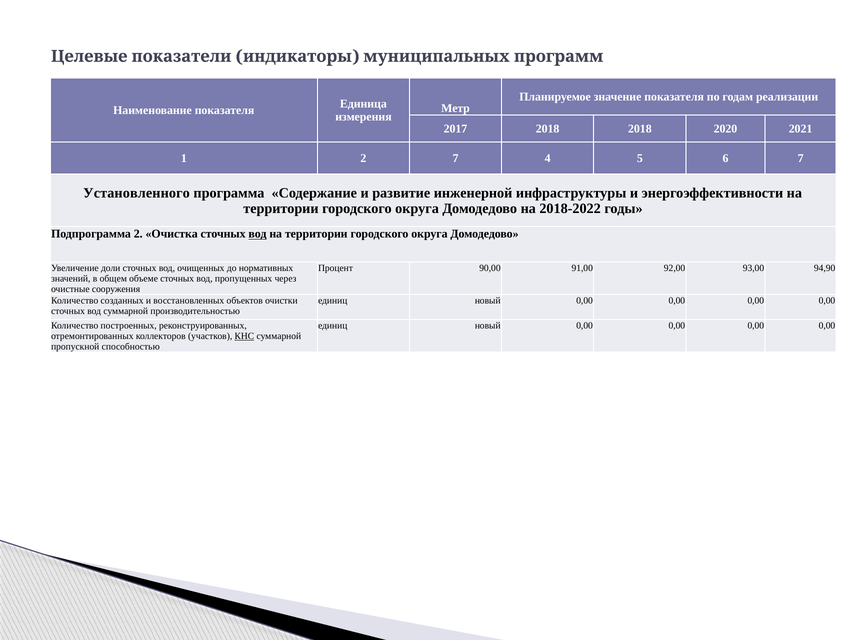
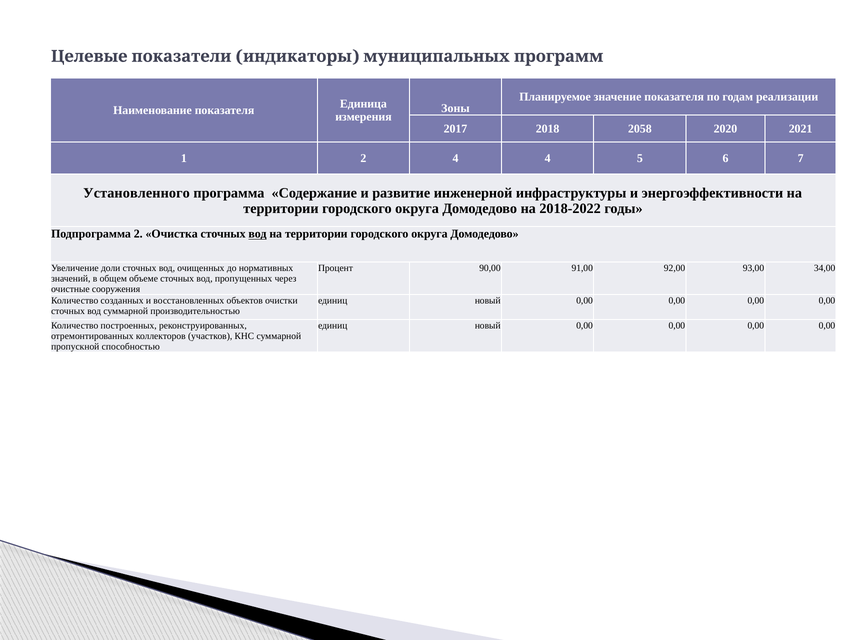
Метр: Метр -> Зоны (455, 108)
2018 2018: 2018 -> 2058 (640, 129)
2 7: 7 -> 4 (456, 158)
94,90: 94,90 -> 34,00 (825, 268)
КНС underline: present -> none (244, 336)
